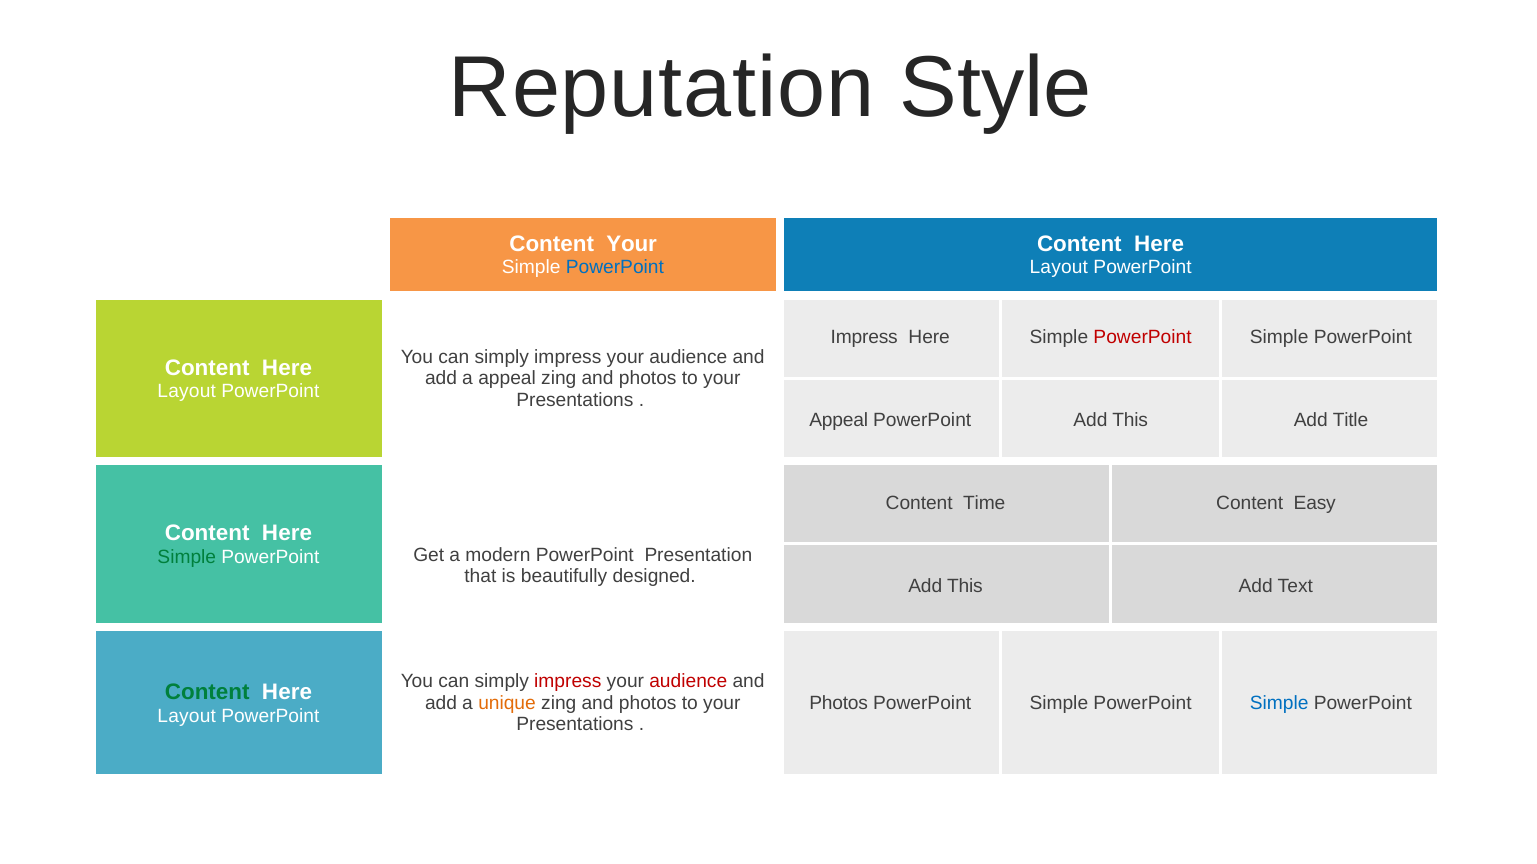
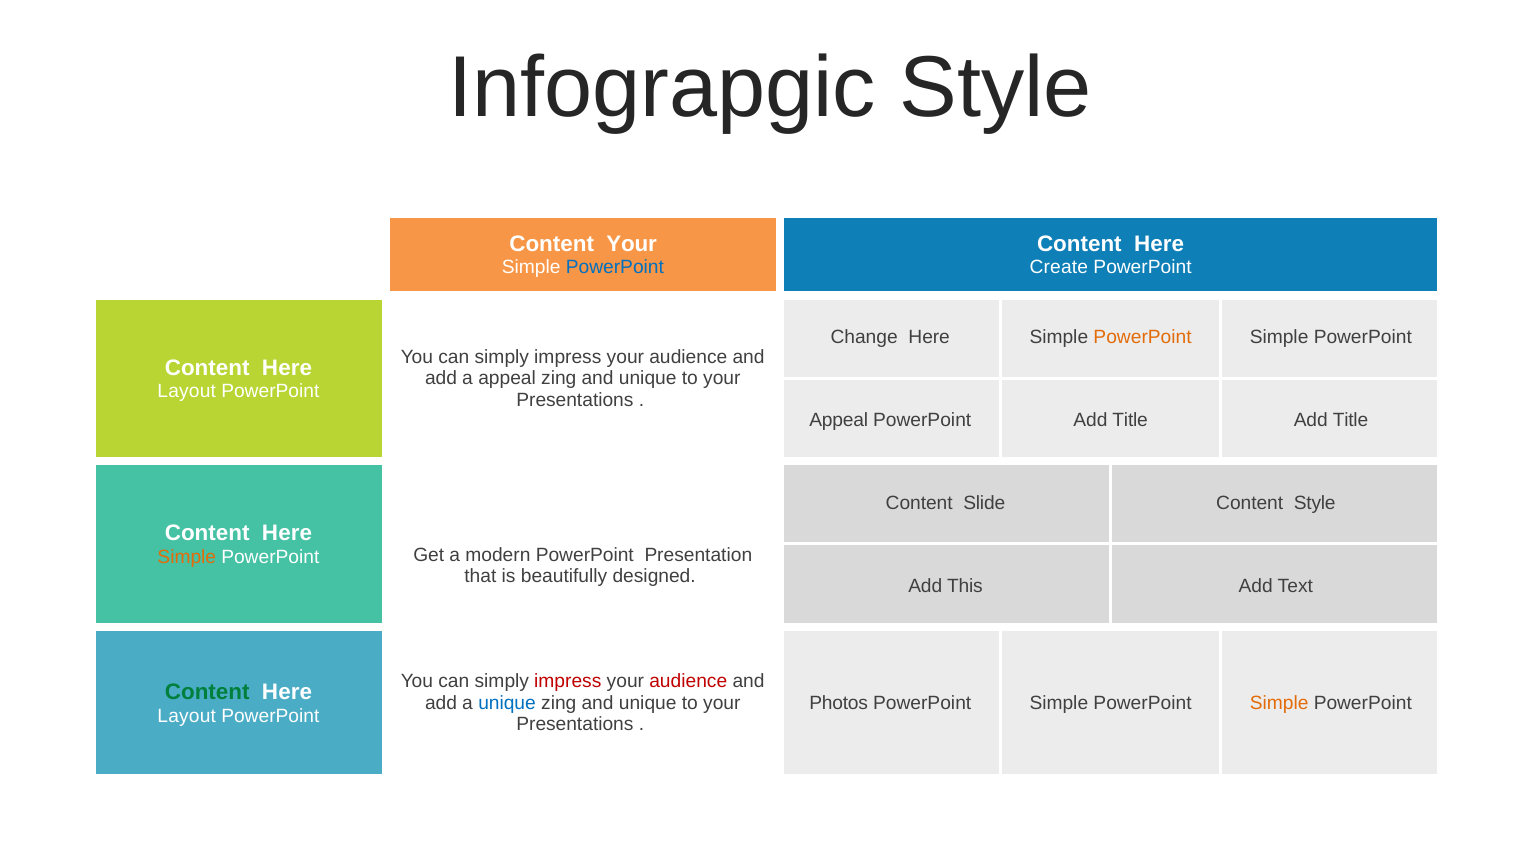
Reputation: Reputation -> Infograpgic (662, 88)
Layout: Layout -> Create (1059, 268)
Impress: Impress -> Change (864, 337)
PowerPoint colour: red -> orange (1143, 337)
photos: photos -> unique (648, 379)
PowerPoint Add This: This -> Title (1130, 420)
Time: Time -> Slide (984, 503)
Content Easy: Easy -> Style (1315, 503)
Simple colour: green -> orange (187, 557)
unique colour: orange -> blue (507, 704)
photos: photos -> unique (648, 704)
Simple colour: blue -> orange (1279, 704)
